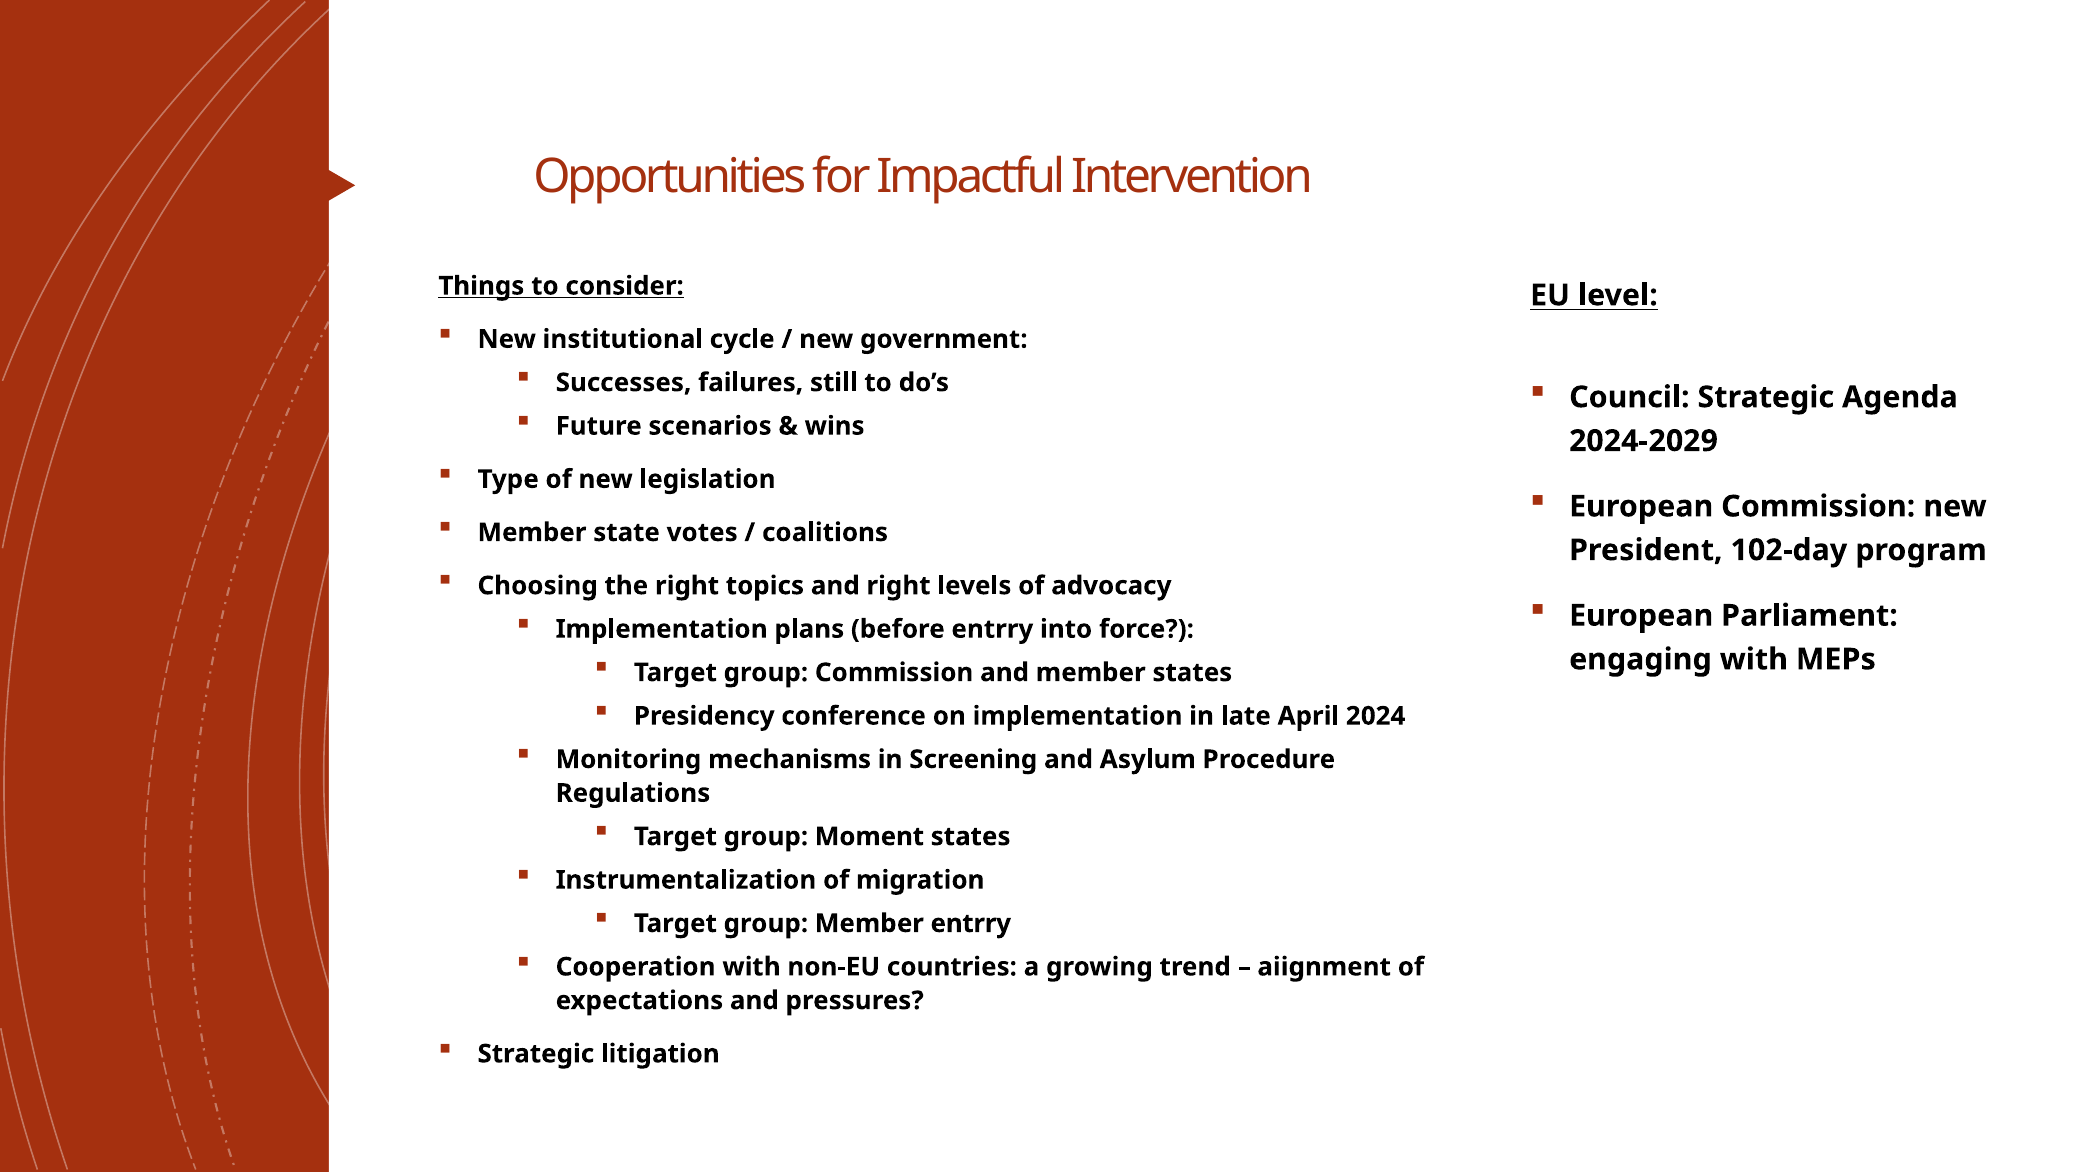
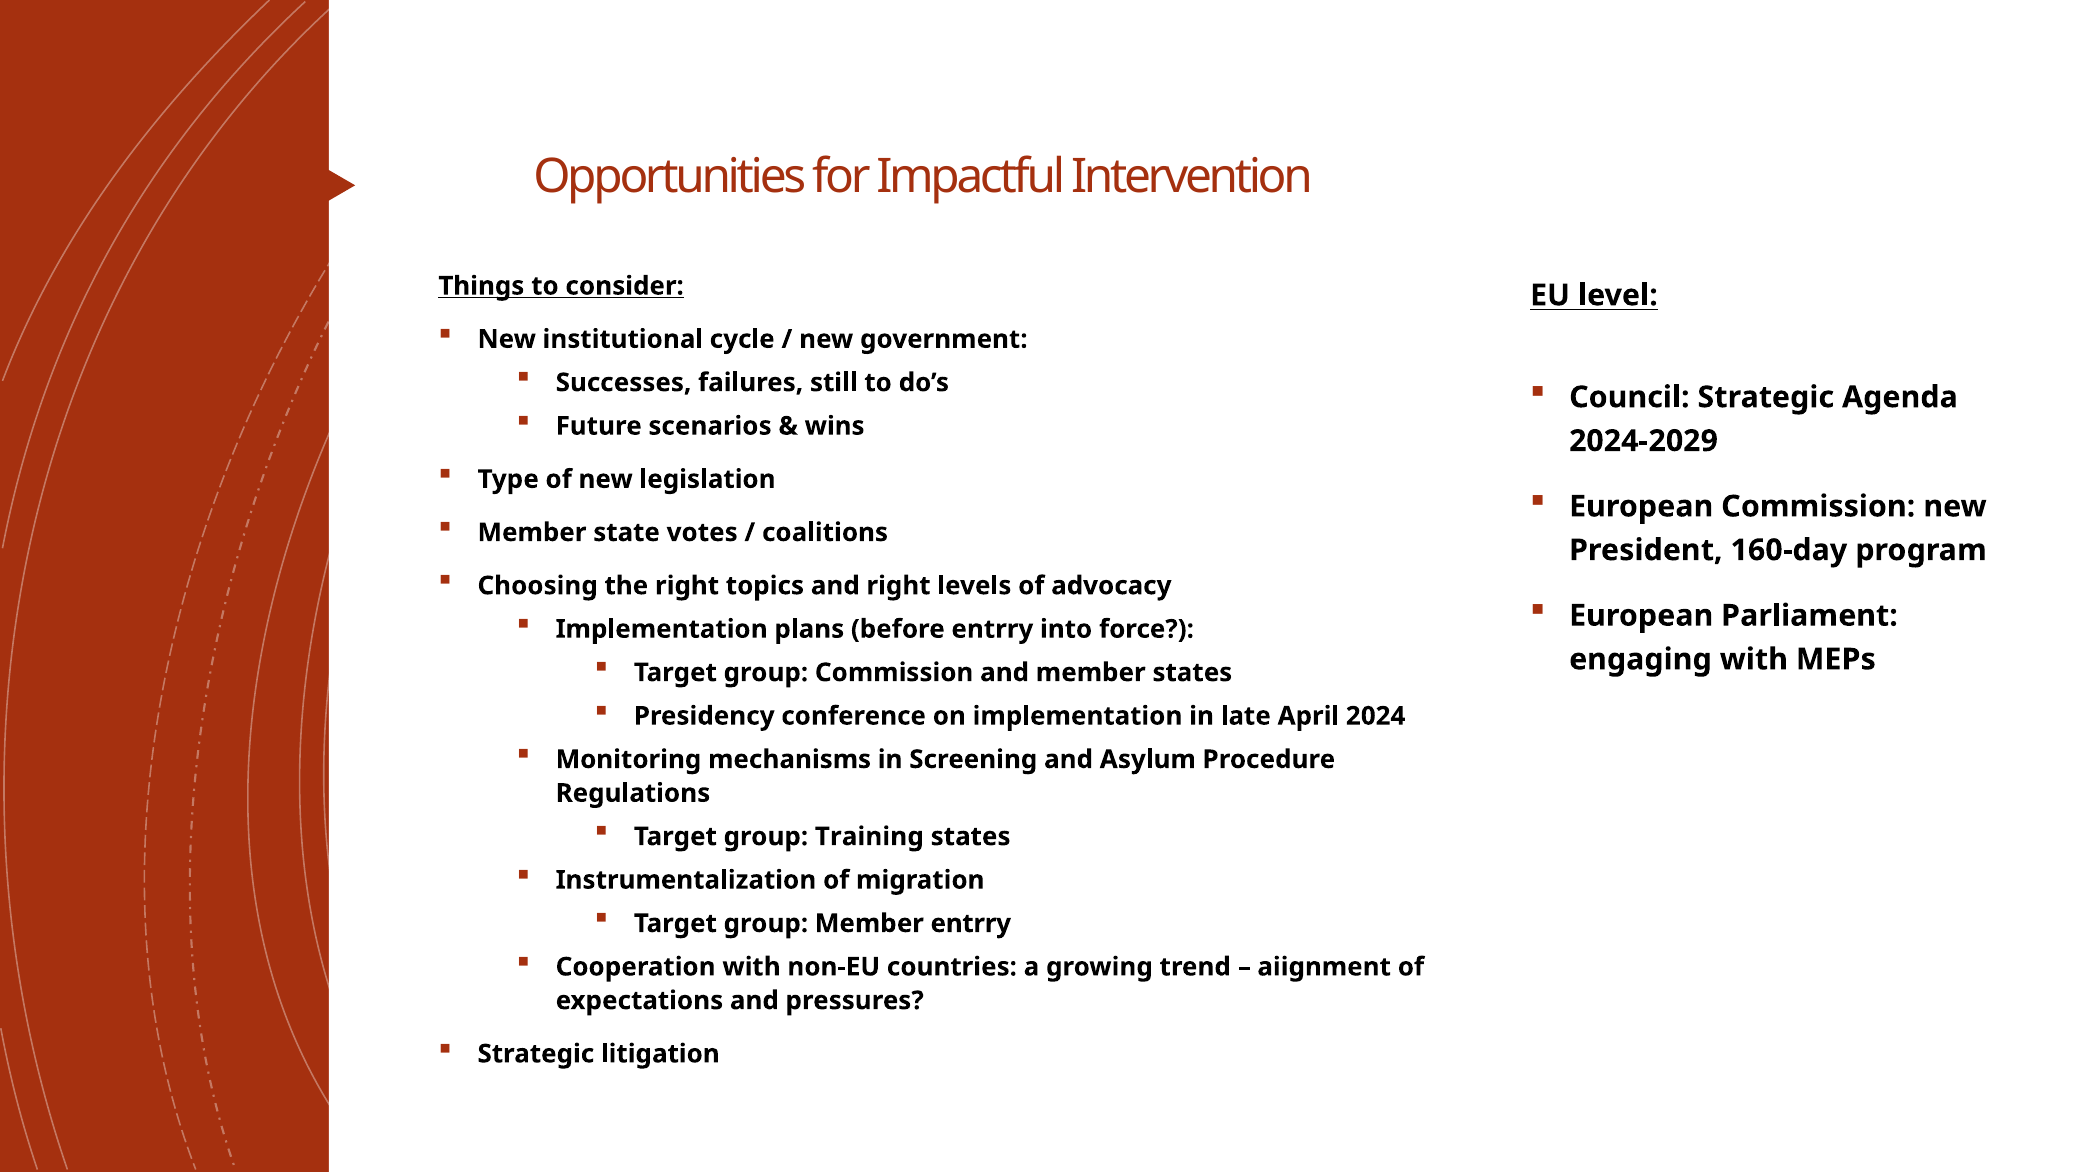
102-day: 102-day -> 160-day (1789, 550)
Moment: Moment -> Training (869, 837)
